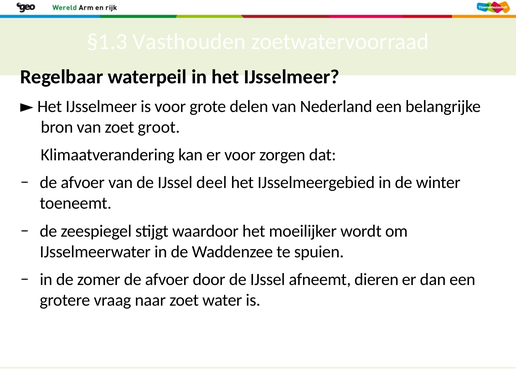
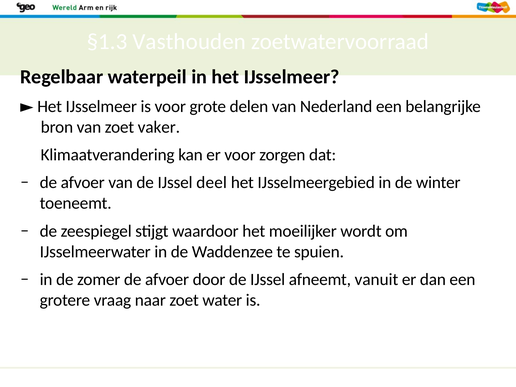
groot: groot -> vaker (159, 127)
dieren: dieren -> vanuit (376, 280)
